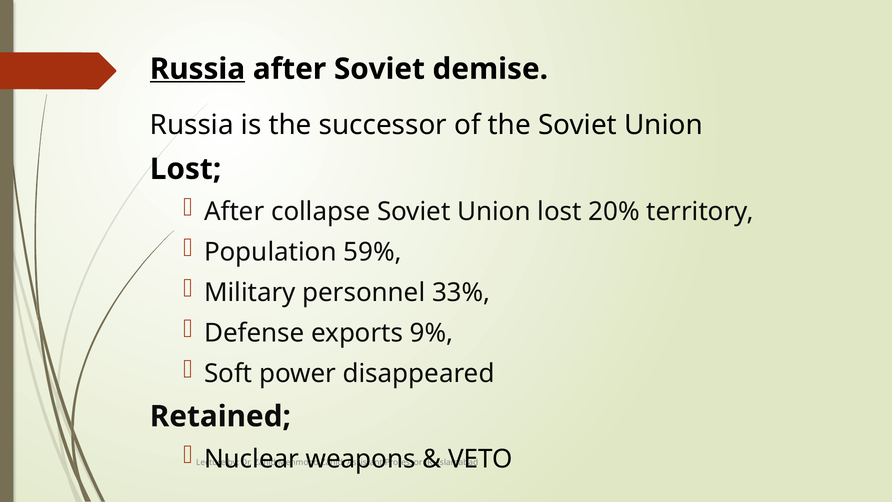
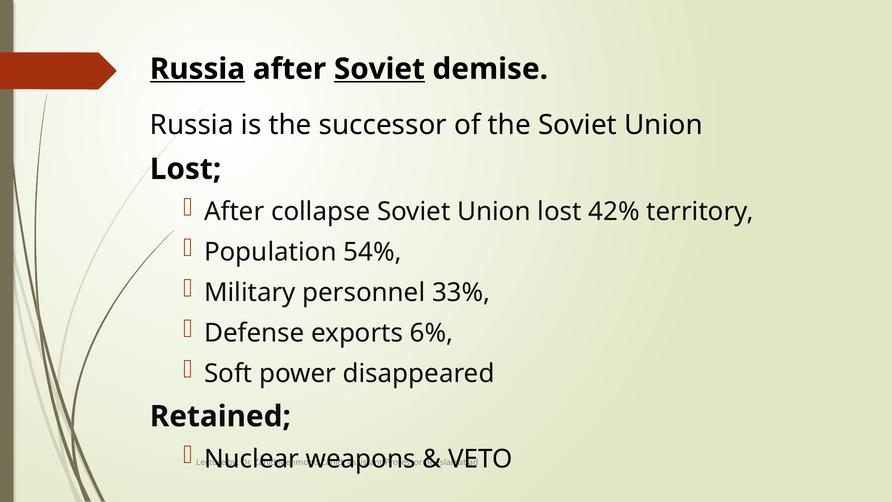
Soviet underline: none -> present (379, 69)
20%: 20% -> 42% (614, 211)
59%: 59% -> 54% (373, 252)
9%: 9% -> 6% (432, 333)
